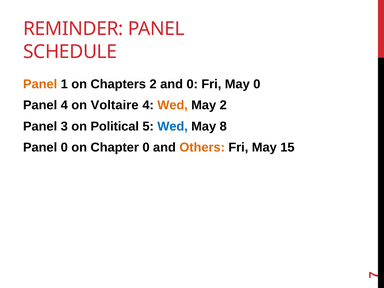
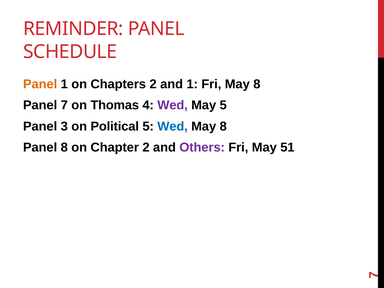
and 0: 0 -> 1 (192, 84)
Fri May 0: 0 -> 8 (257, 84)
Panel 4: 4 -> 7 (64, 105)
Voltaire: Voltaire -> Thomas (115, 105)
Wed colour: orange -> purple (173, 105)
May 2: 2 -> 5 (223, 105)
Panel 0: 0 -> 8 (64, 147)
Chapter 0: 0 -> 2 (146, 147)
Others colour: orange -> purple (202, 147)
15: 15 -> 51 (287, 147)
